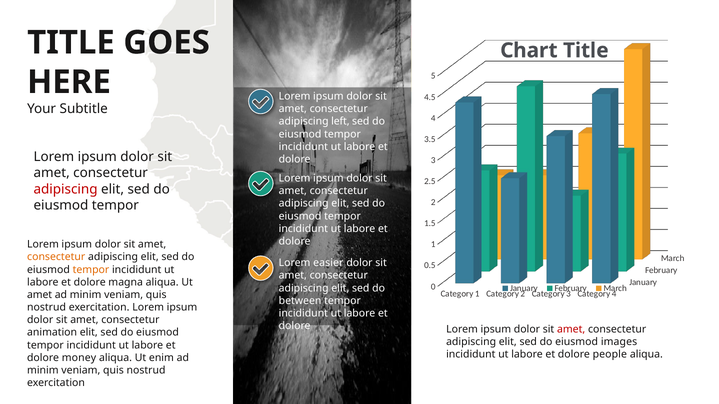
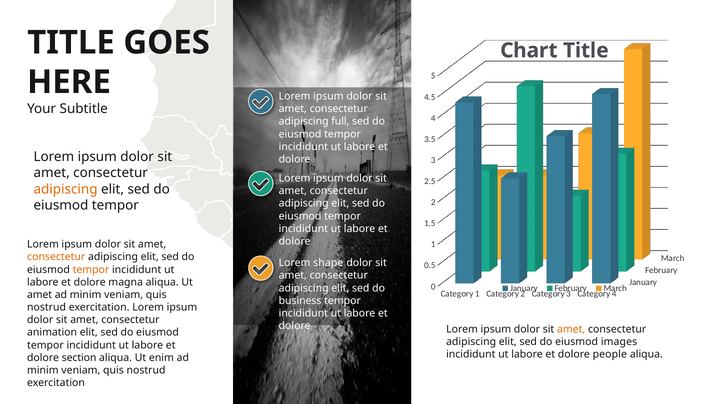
left: left -> full (340, 122)
adipiscing colour: red -> orange (66, 189)
easier: easier -> shape (328, 263)
between: between -> business (300, 301)
amet colour: red -> orange (571, 329)
money: money -> section (79, 358)
